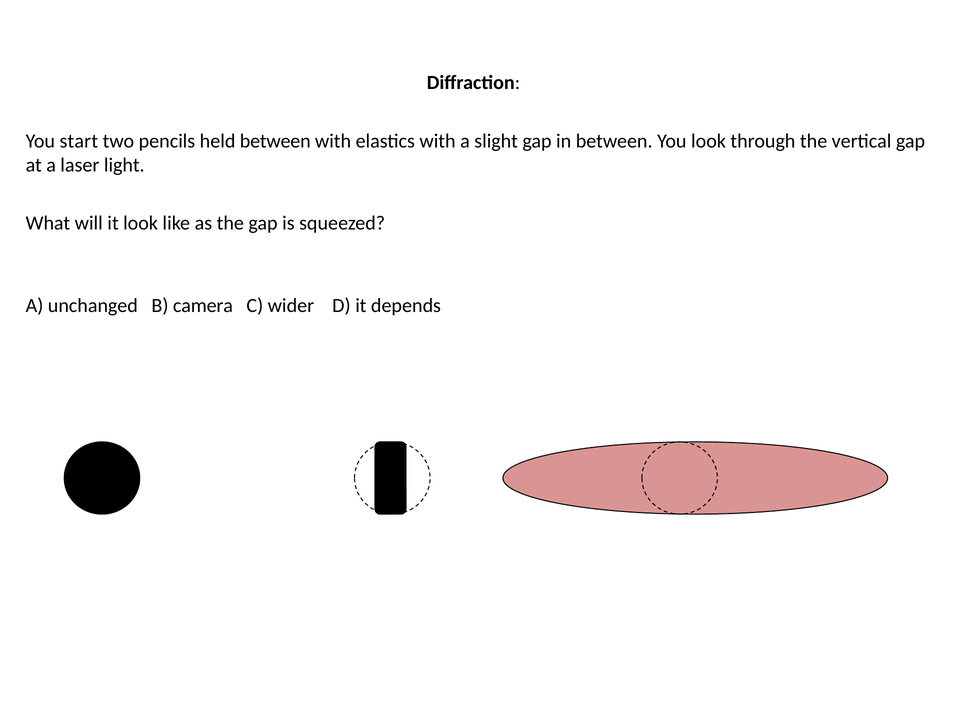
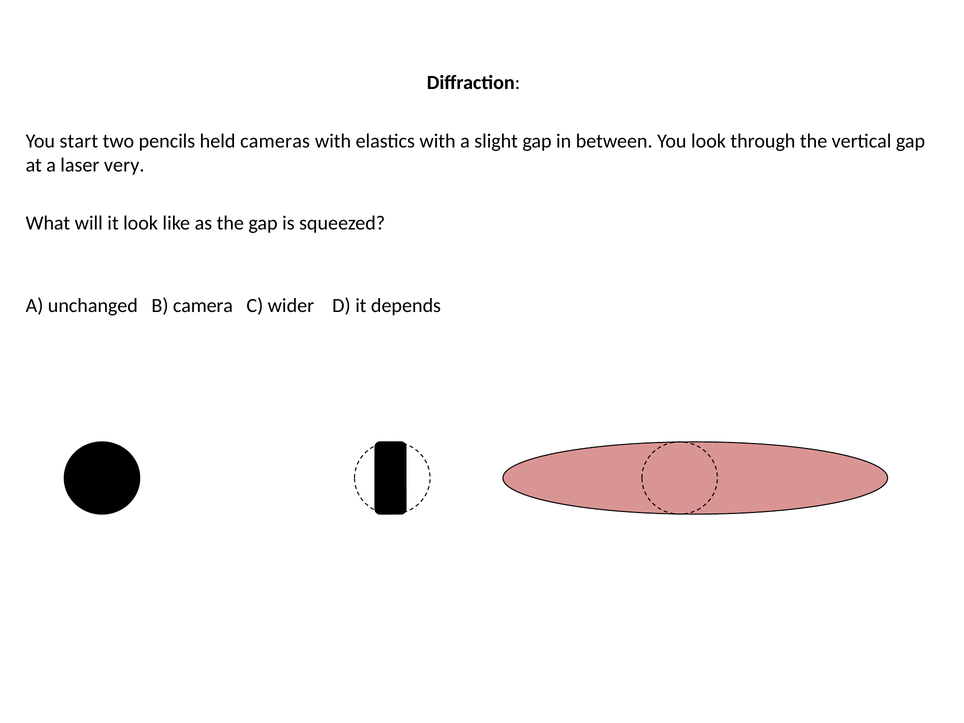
held between: between -> cameras (275, 141)
light: light -> very (124, 165)
